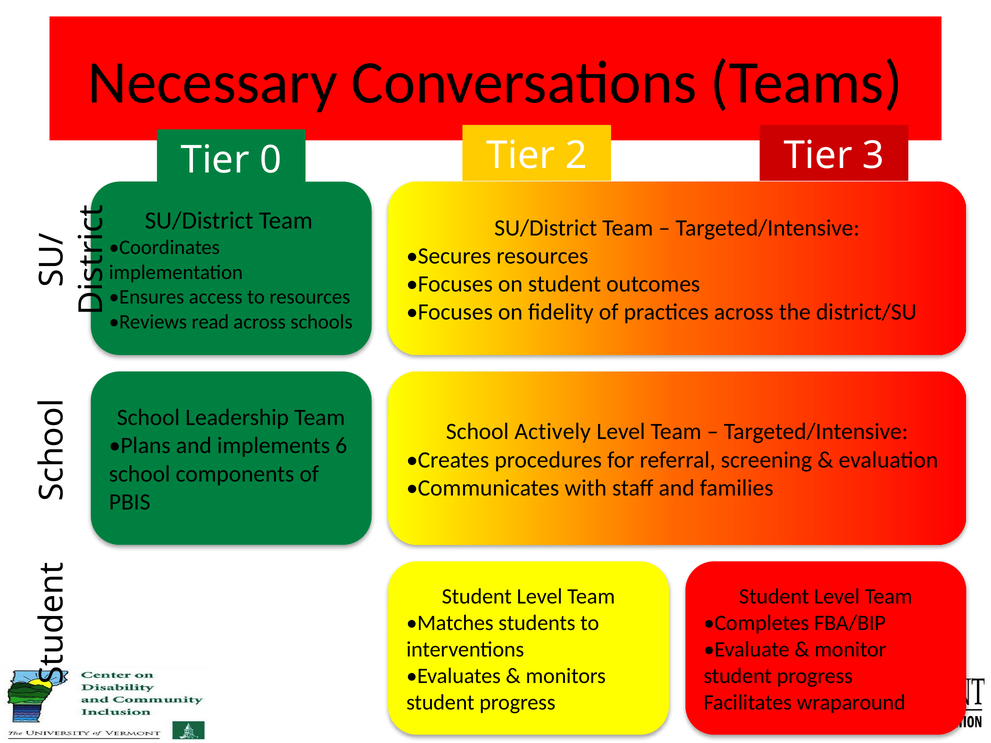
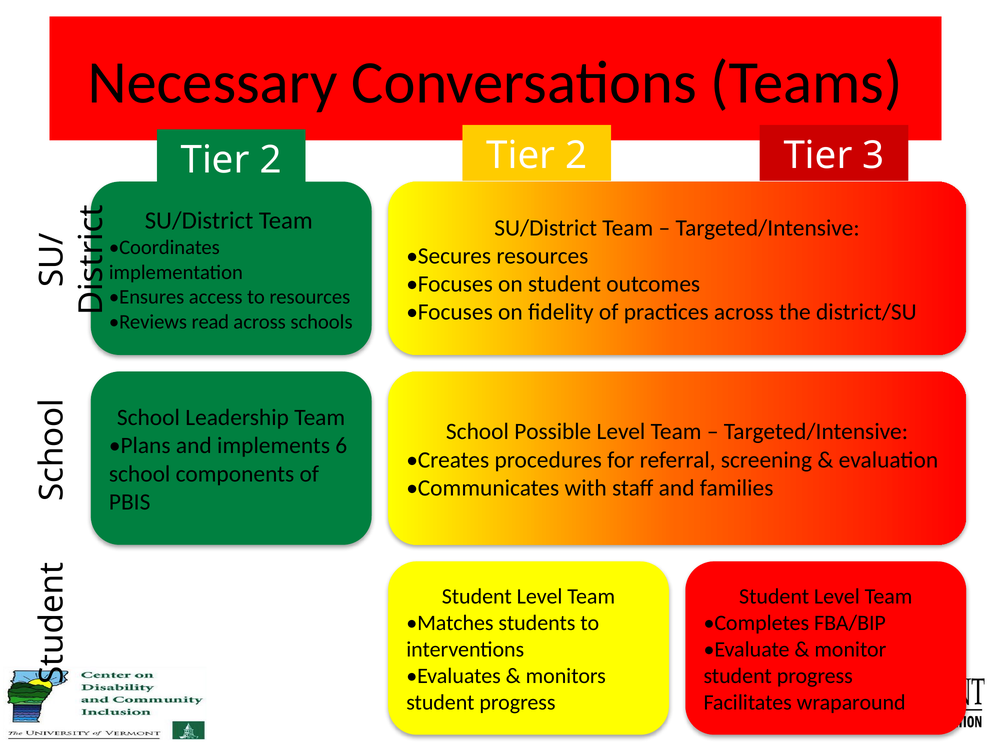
0: 0 -> 2 (271, 160)
Actively: Actively -> Possible (553, 432)
